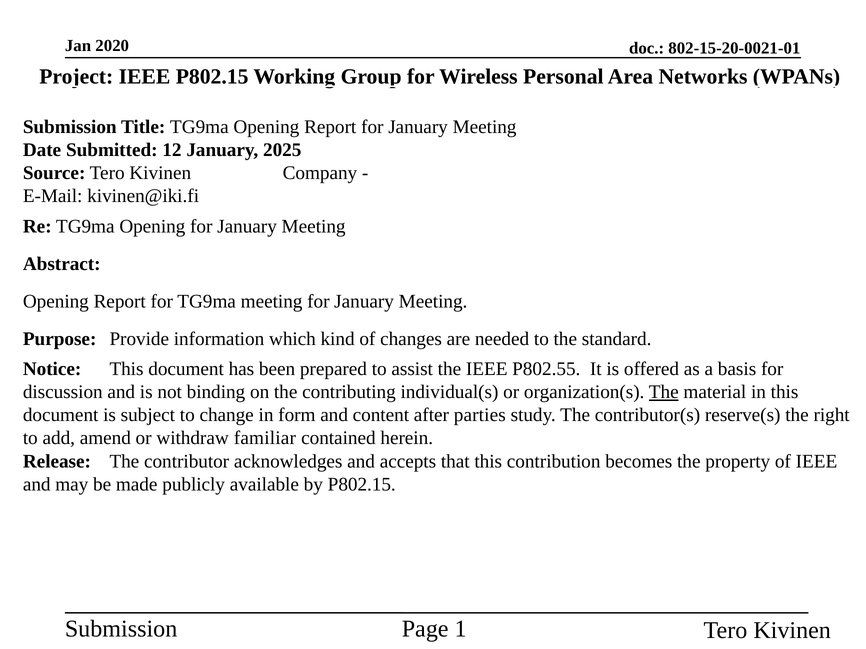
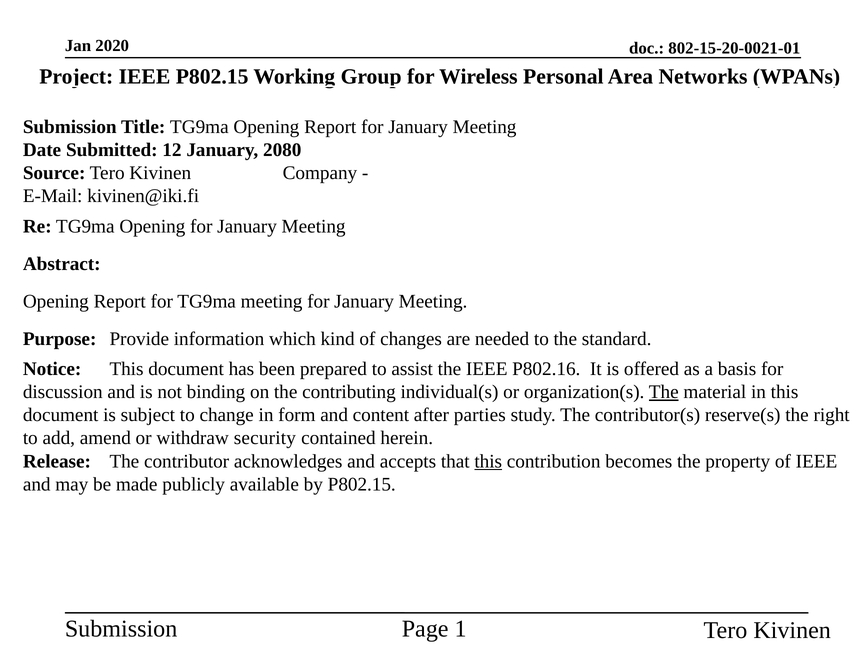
2025: 2025 -> 2080 (282, 150)
P802.55: P802.55 -> P802.16 (546, 369)
familiar: familiar -> security (265, 438)
this underline: none -> present (488, 462)
